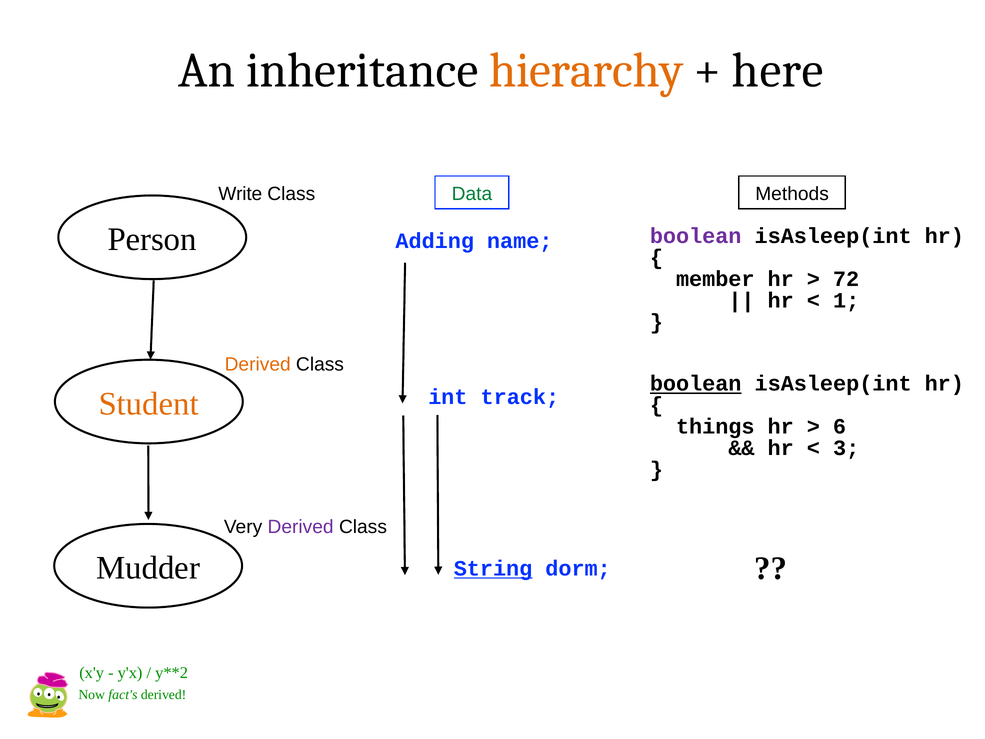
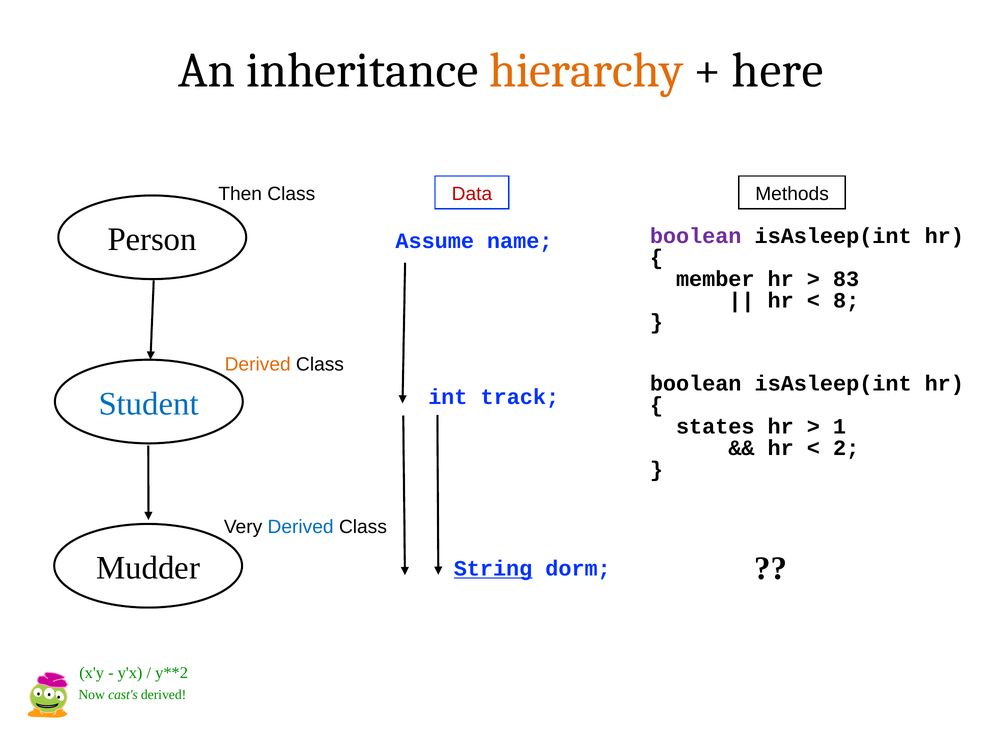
Write: Write -> Then (240, 194)
Data colour: green -> red (472, 194)
Adding: Adding -> Assume (435, 241)
72: 72 -> 83 (846, 279)
1: 1 -> 8 (846, 300)
boolean underline: present -> none (696, 384)
Student colour: orange -> blue (149, 404)
things: things -> states (715, 427)
6: 6 -> 1 (840, 427)
3: 3 -> 2 (846, 448)
Derived colour: purple -> blue (301, 527)
fact's: fact's -> cast's (123, 694)
